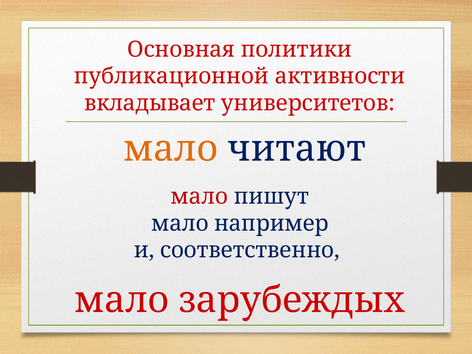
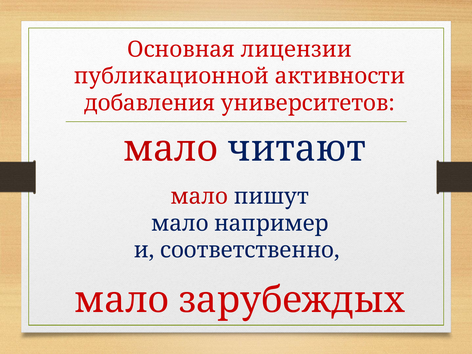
политики: политики -> лицензии (296, 50)
вкладывает: вкладывает -> добавления (150, 103)
мало colour: orange -> red (171, 149)
